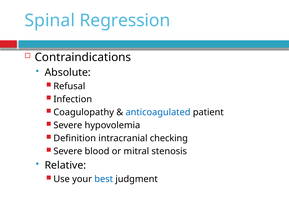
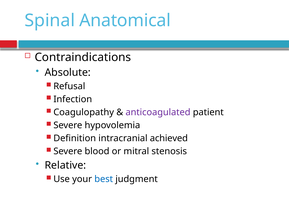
Regression: Regression -> Anatomical (125, 21)
anticoagulated colour: blue -> purple (158, 113)
checking: checking -> achieved (169, 139)
